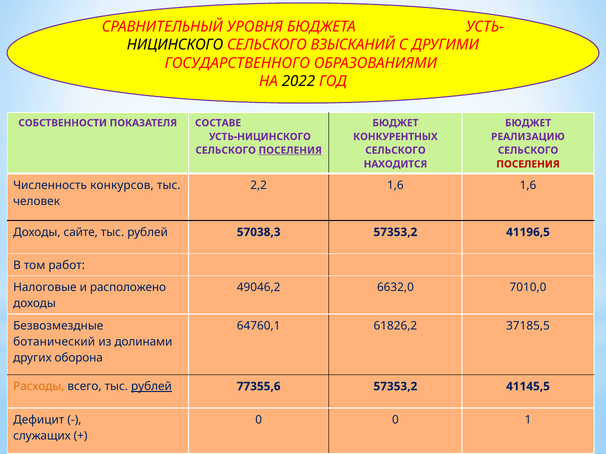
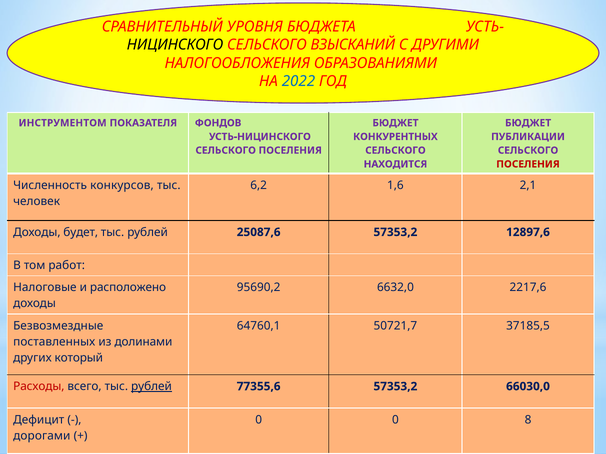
ГОСУДАРСТВЕННОГО: ГОСУДАРСТВЕННОГО -> НАЛОГООБЛОЖЕНИЯ (237, 63)
2022 colour: black -> blue (298, 81)
СОБСТВЕННОСТИ: СОБСТВЕННОСТИ -> ИНСТРУМЕНТОМ (63, 123)
СОСТАВЕ: СОСТАВЕ -> ФОНДОВ (218, 123)
РЕАЛИЗАЦИЮ: РЕАЛИЗАЦИЮ -> ПУБЛИКАЦИИ (528, 137)
ПОСЕЛЕНИЯ underline: present -> none (290, 151)
2,2: 2,2 -> 6,2 (259, 185)
1,6 1,6: 1,6 -> 2,1 (528, 185)
сайте: сайте -> будет (81, 232)
57038,3: 57038,3 -> 25087,6 (259, 232)
41196,5: 41196,5 -> 12897,6 (528, 232)
49046,2: 49046,2 -> 95690,2 (259, 288)
7010,0: 7010,0 -> 2217,6 (528, 288)
61826,2: 61826,2 -> 50721,7 (395, 326)
ботанический: ботанический -> поставленных (54, 342)
оборона: оборона -> который (79, 358)
Расходы colour: orange -> red (39, 387)
41145,5: 41145,5 -> 66030,0 (528, 387)
1: 1 -> 8 (528, 420)
служащих: служащих -> дорогами (42, 436)
